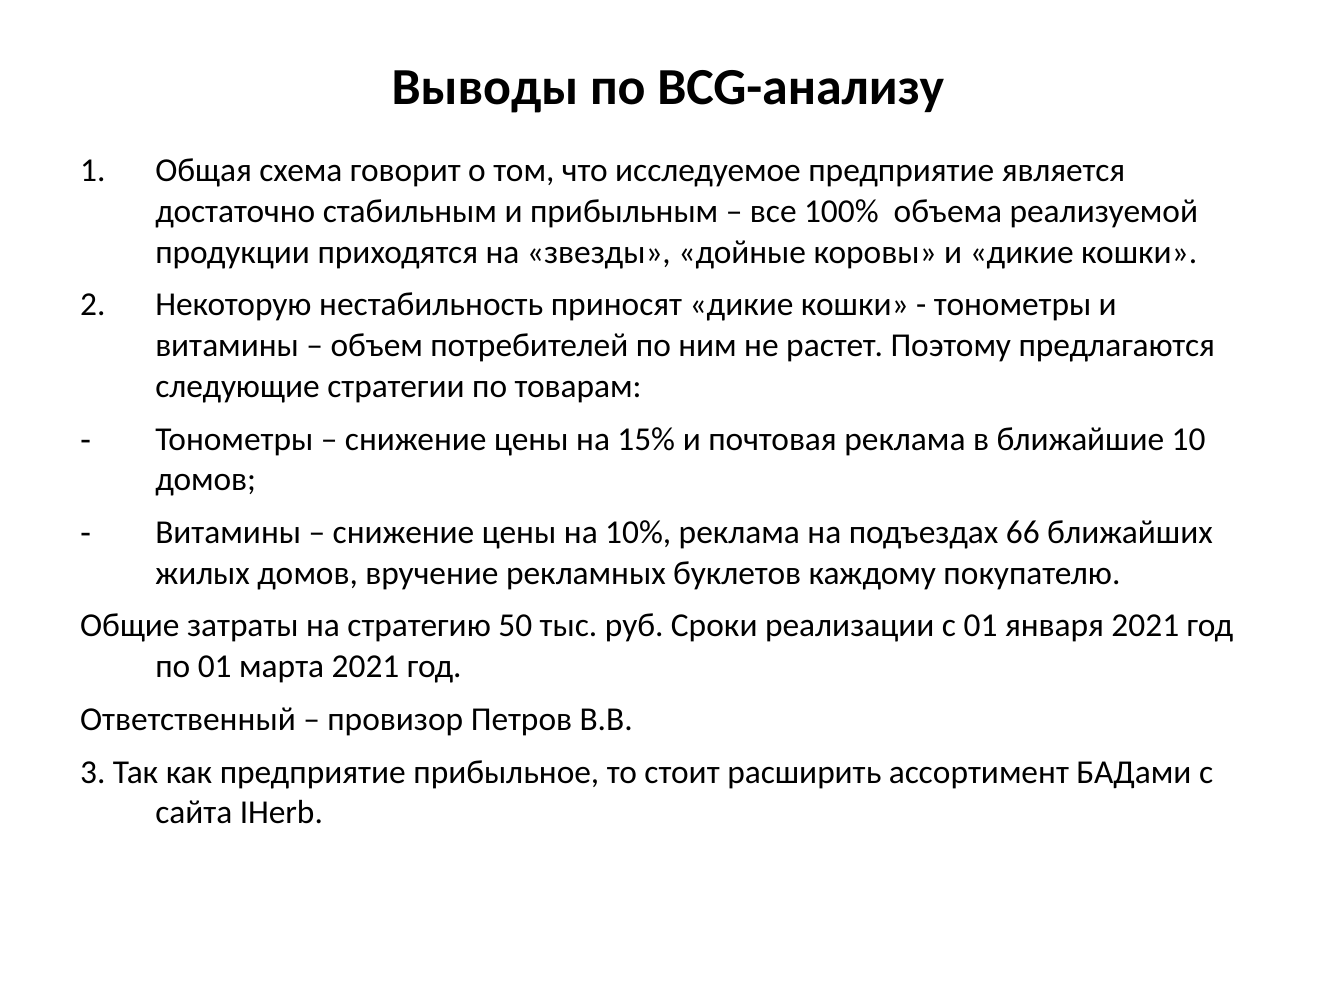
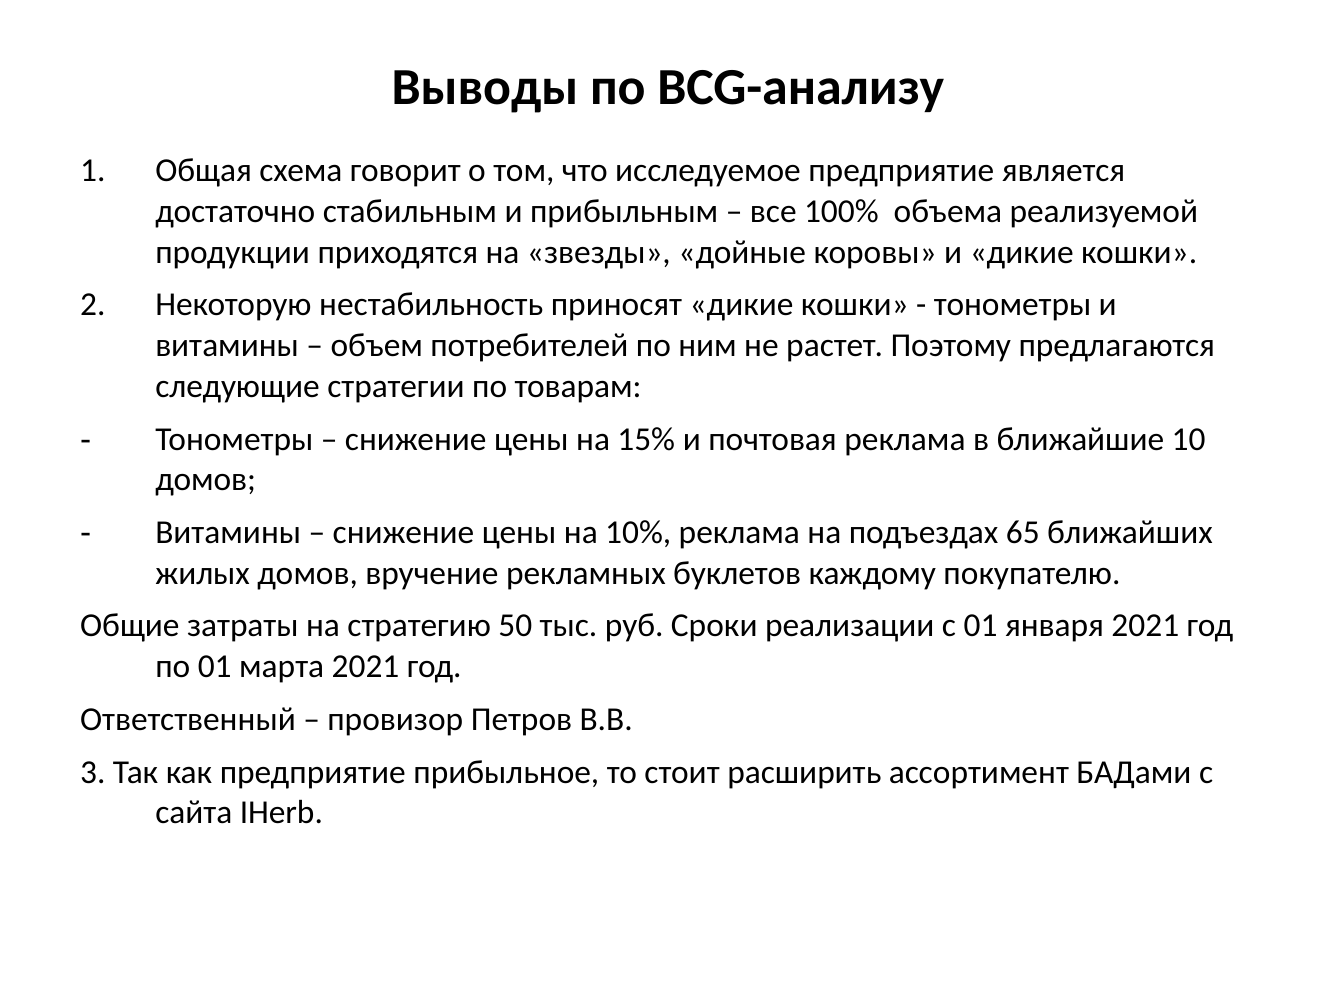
66: 66 -> 65 (1023, 533)
